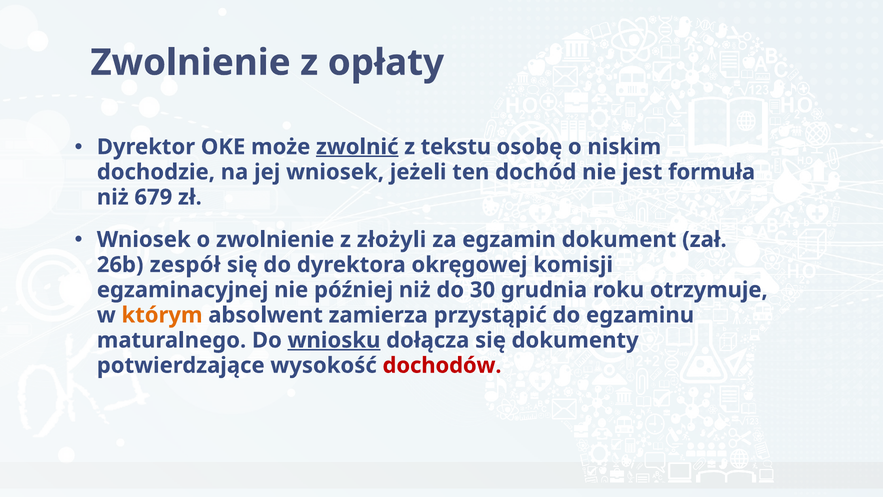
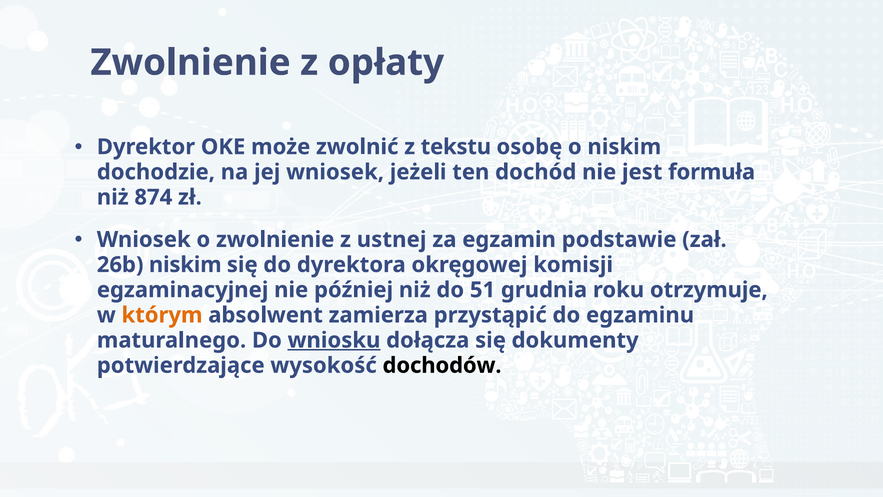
zwolnić underline: present -> none (357, 147)
679: 679 -> 874 (153, 197)
złożyli: złożyli -> ustnej (392, 240)
dokument: dokument -> podstawie (619, 240)
26b zespół: zespół -> niskim (185, 265)
30: 30 -> 51 (483, 290)
dochodów colour: red -> black (442, 365)
